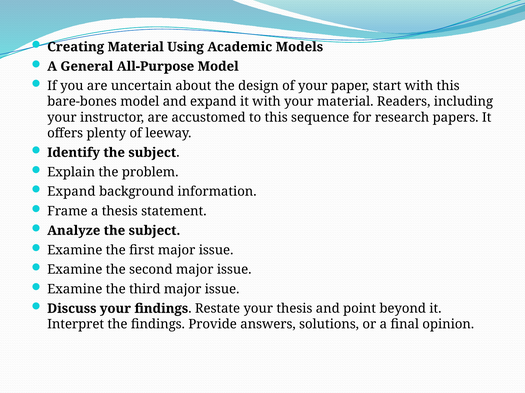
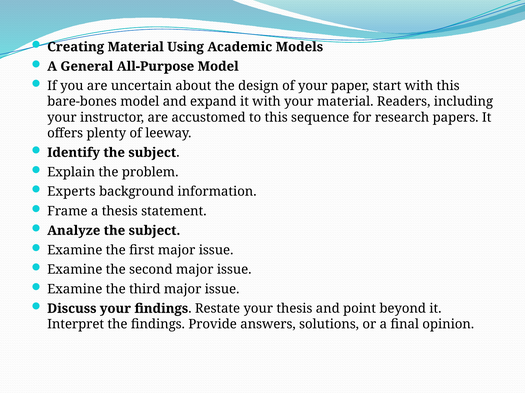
Expand: Expand -> Experts (71, 192)
